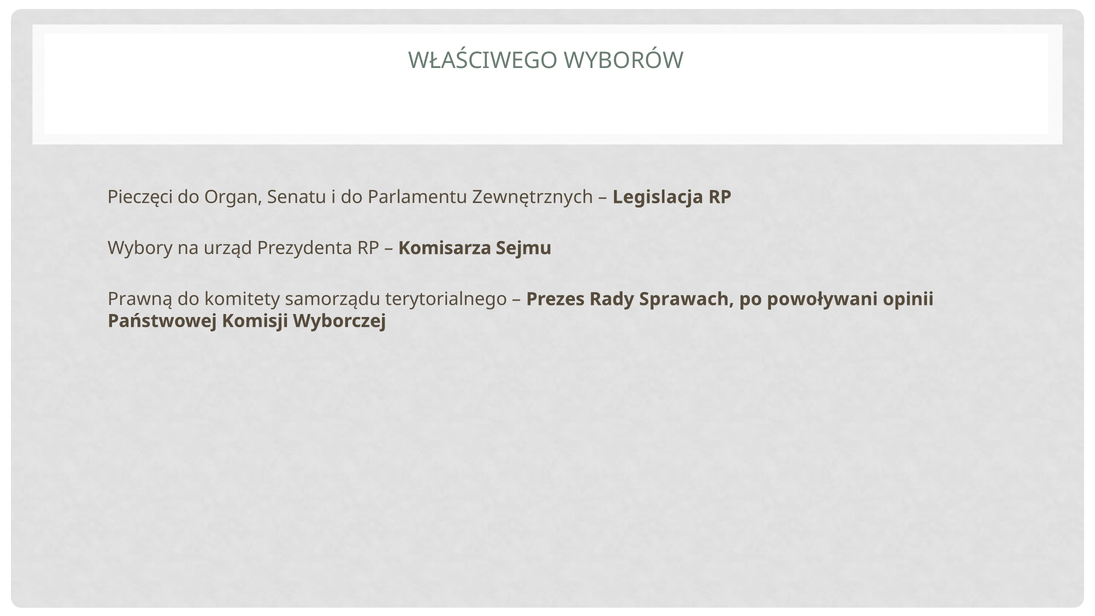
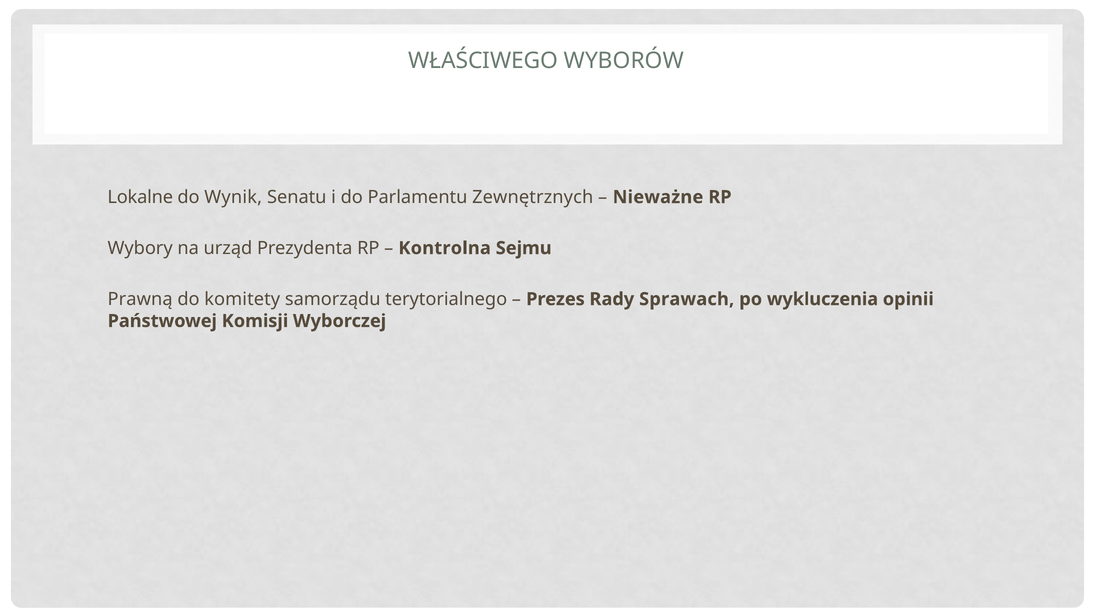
Pieczęci: Pieczęci -> Lokalne (140, 197)
Organ: Organ -> Wynik (233, 197)
Legislacja: Legislacja -> Nieważne (658, 197)
Komisarza: Komisarza -> Kontrolna (445, 248)
powoływani: powoływani -> wykluczenia (823, 299)
